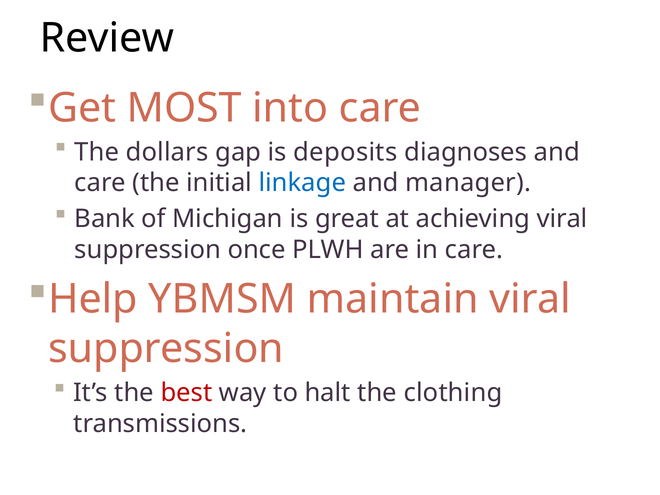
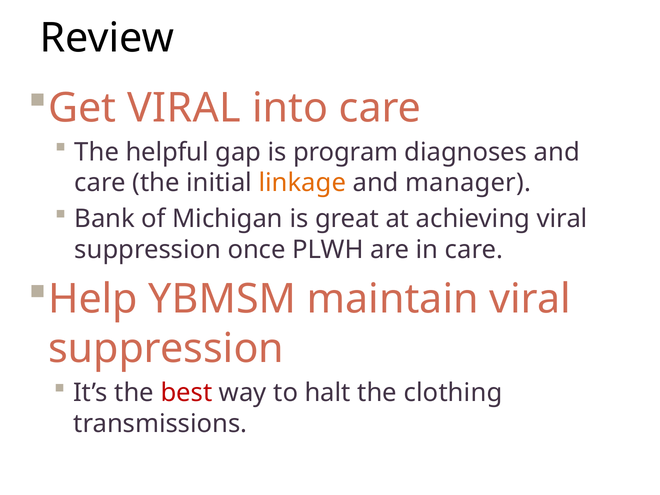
Get MOST: MOST -> VIRAL (184, 108)
dollars: dollars -> helpful (167, 152)
deposits: deposits -> program (346, 152)
linkage colour: blue -> orange (302, 183)
